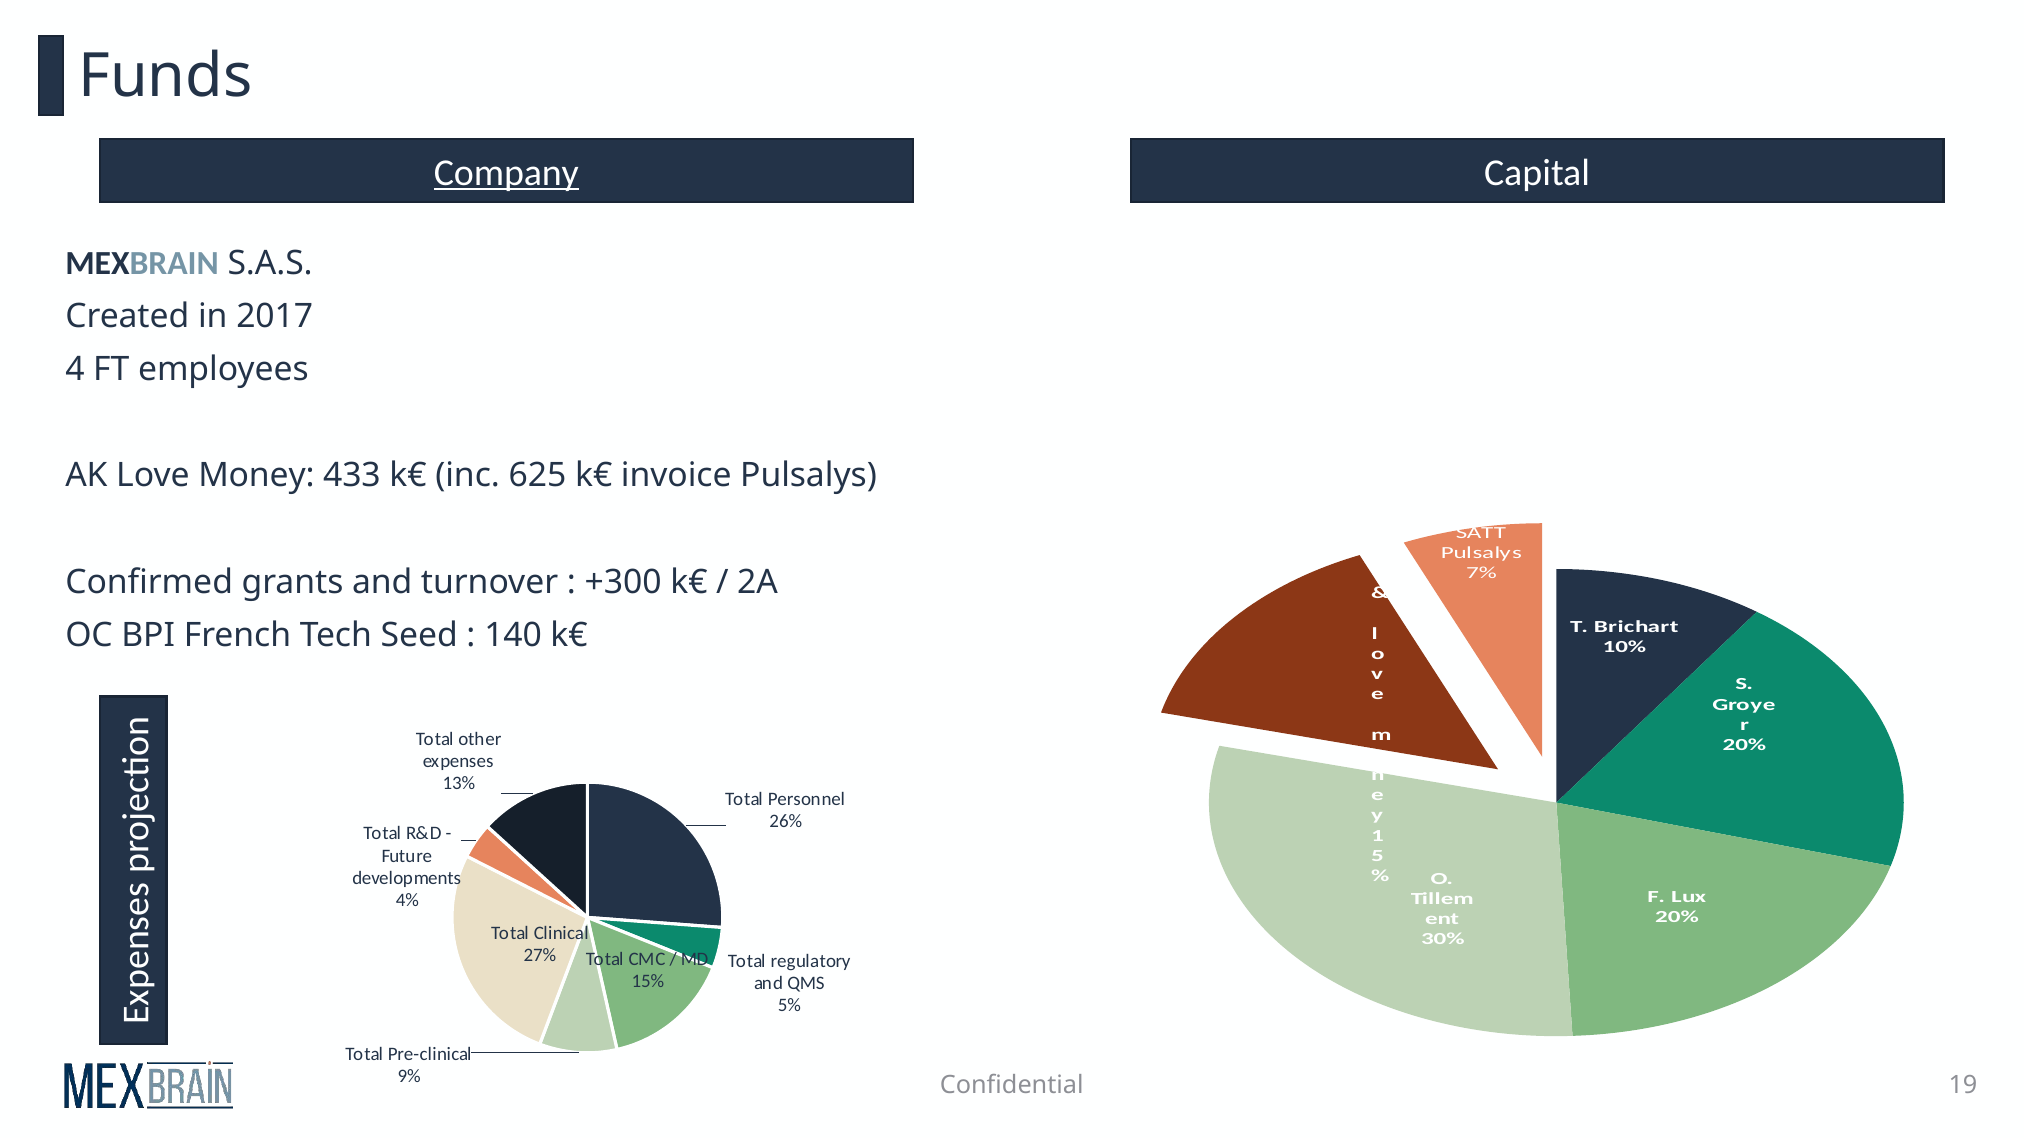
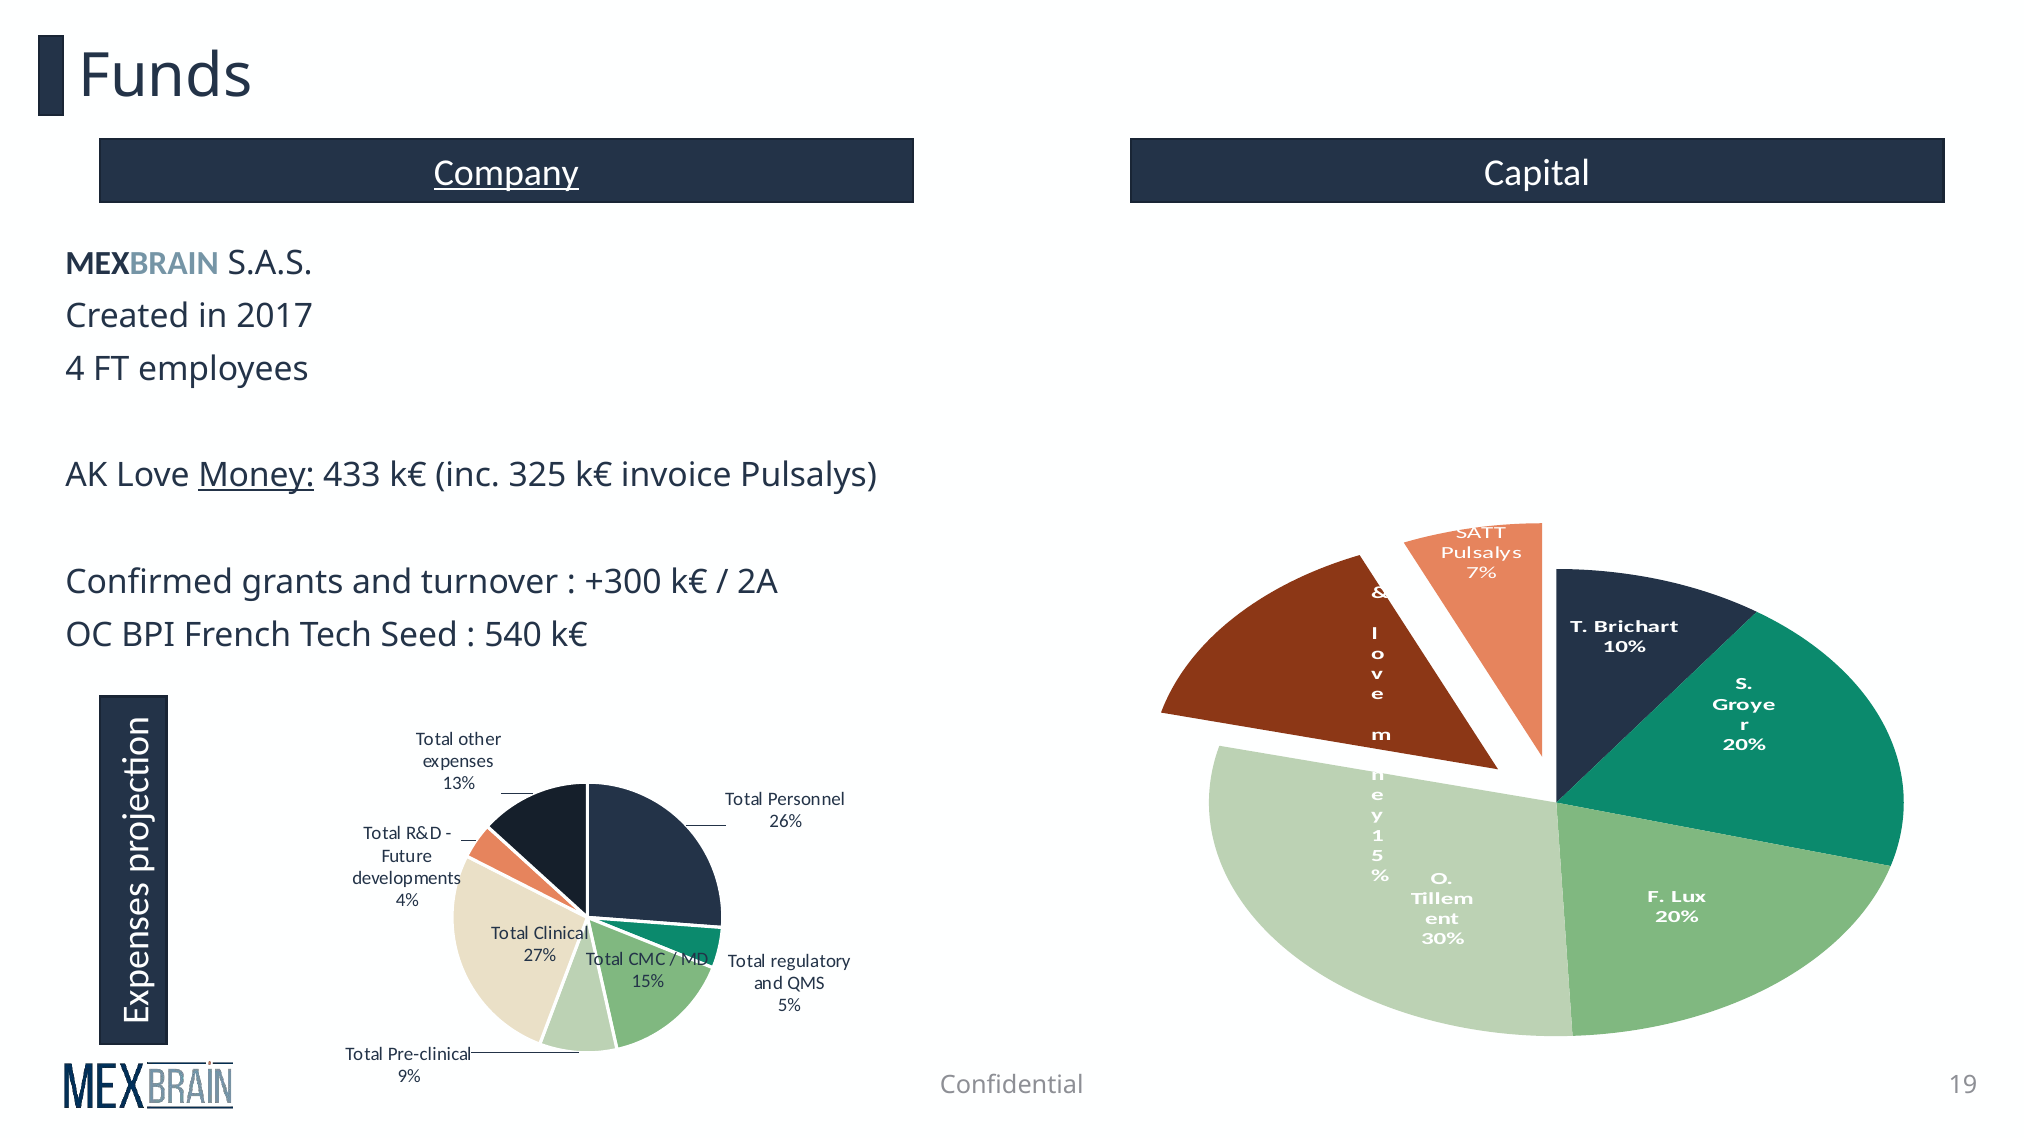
Money underline: none -> present (256, 476)
625: 625 -> 325 (538, 476)
140: 140 -> 540 (513, 635)
